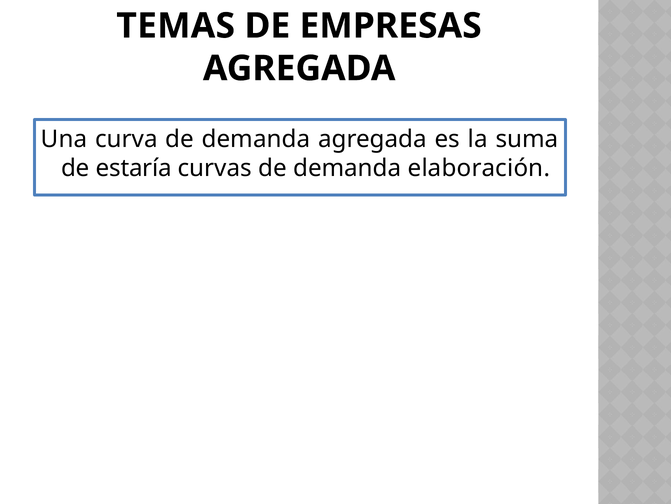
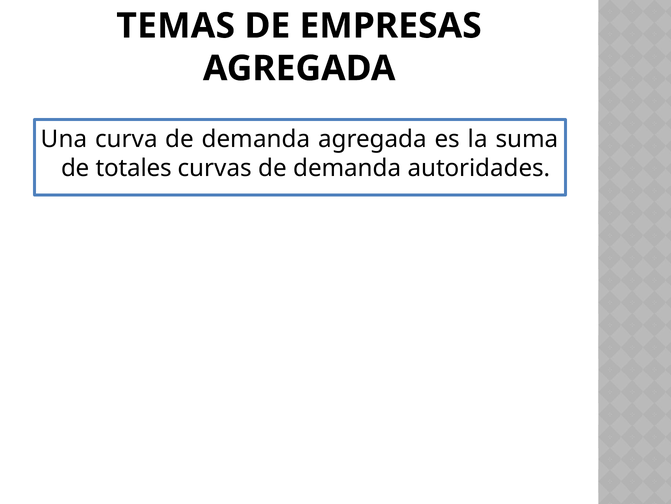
estaría: estaría -> totales (134, 168)
elaboración: elaboración -> autoridades (479, 168)
